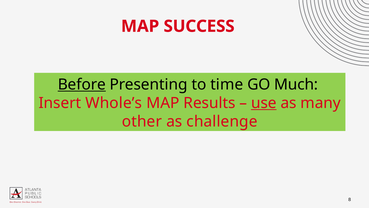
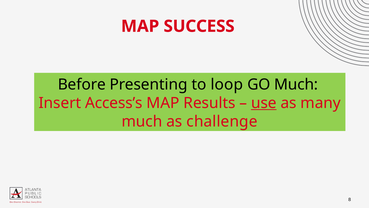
Before underline: present -> none (82, 84)
time: time -> loop (227, 84)
Whole’s: Whole’s -> Access’s (114, 103)
other: other -> much (142, 121)
